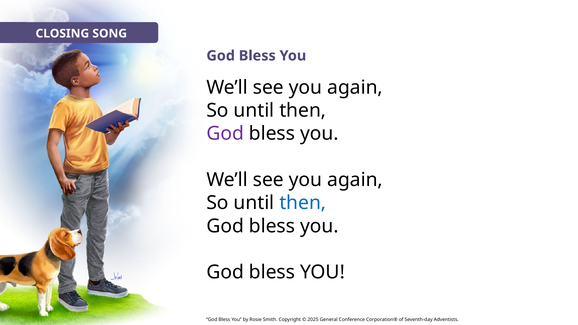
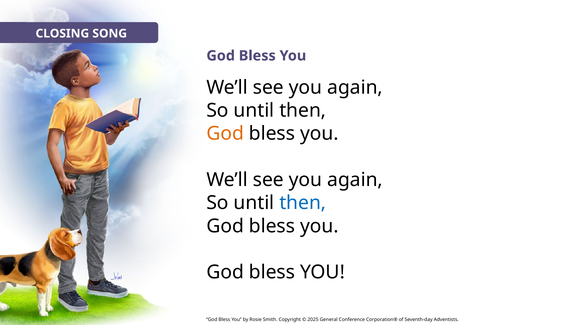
God colour: purple -> orange (225, 134)
